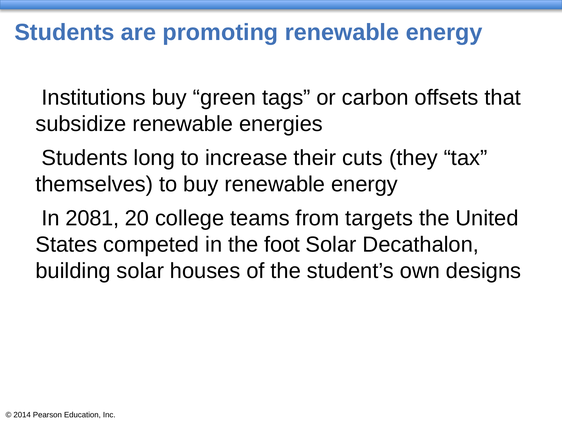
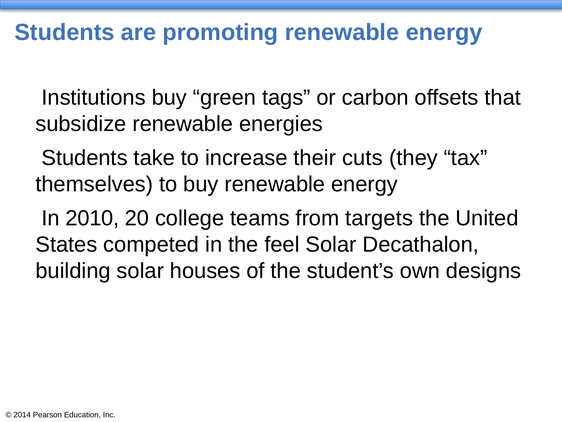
long: long -> take (154, 158)
2081: 2081 -> 2010 (92, 218)
foot: foot -> feel (282, 244)
